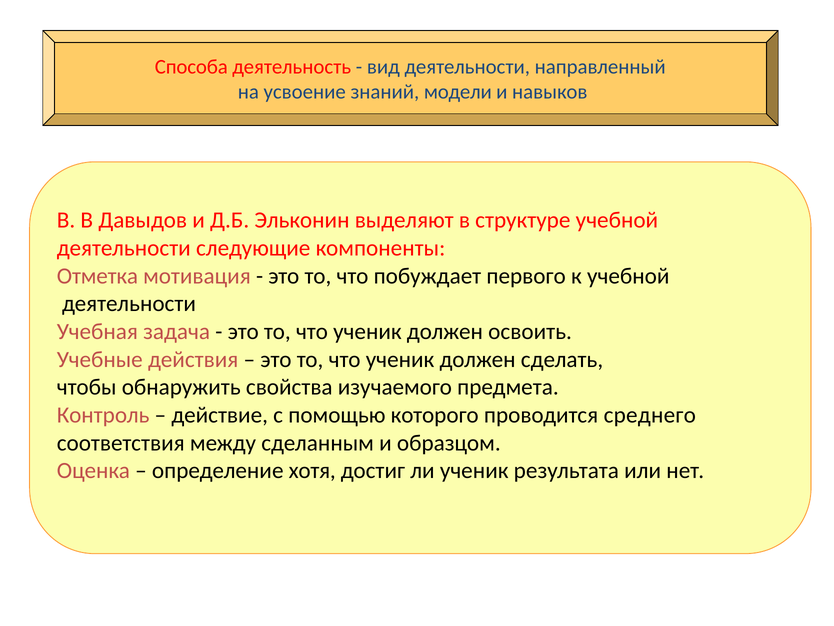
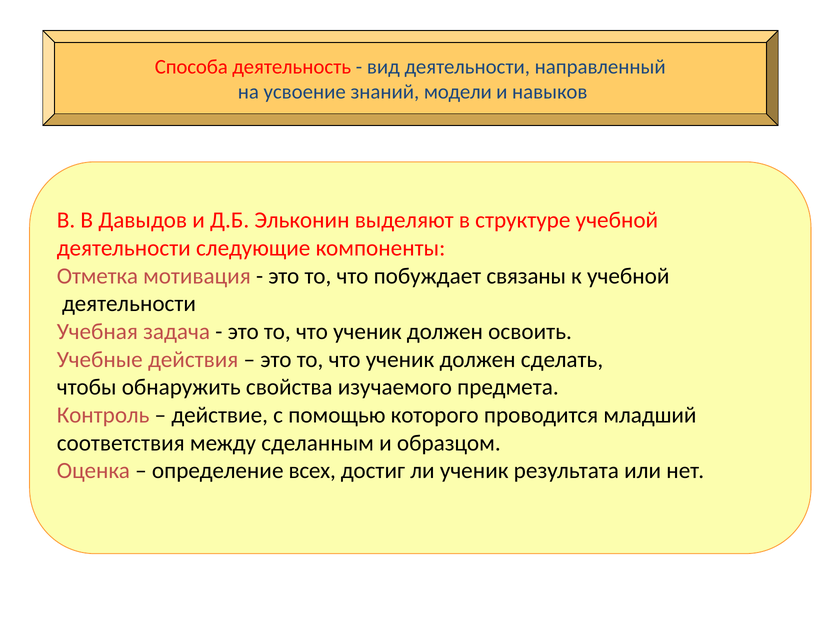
первого: первого -> связаны (526, 276)
среднего: среднего -> младший (650, 415)
хотя: хотя -> всех (312, 470)
